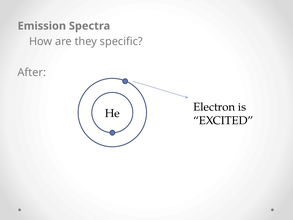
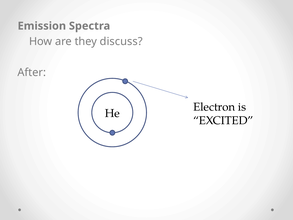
specific: specific -> discuss (121, 41)
